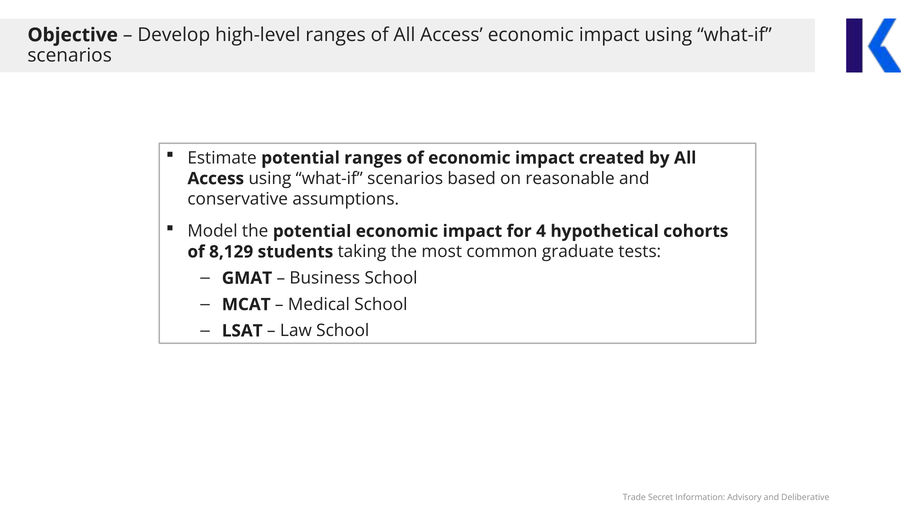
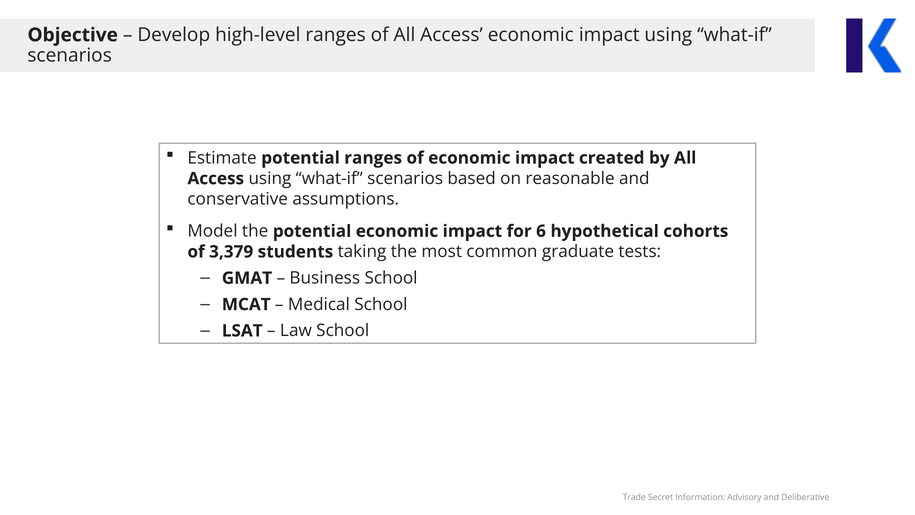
4: 4 -> 6 (541, 231)
8,129: 8,129 -> 3,379 (231, 252)
